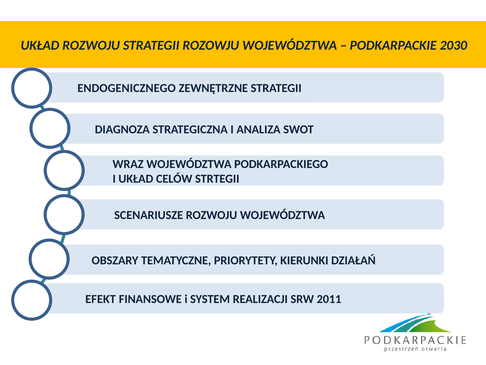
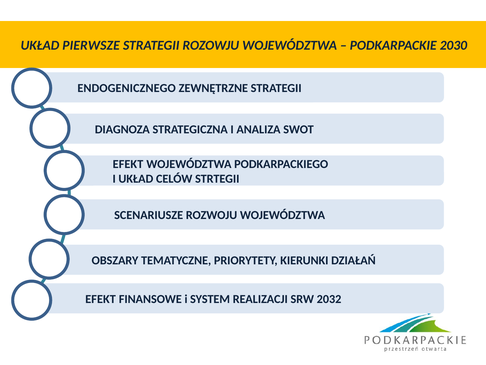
UKŁAD ROZWOJU: ROZWOJU -> PIERWSZE (91, 45)
WRAZ: WRAZ -> EFEKT (128, 164)
2011: 2011 -> 2032 (329, 299)
